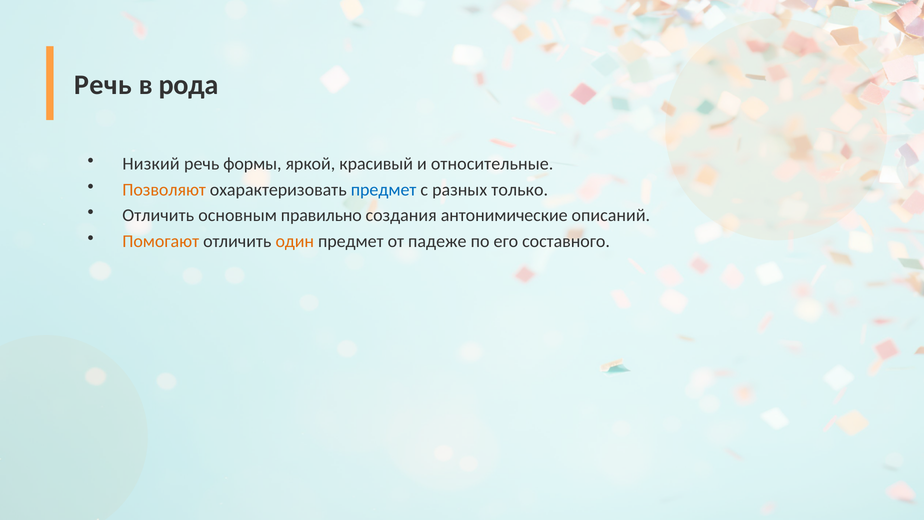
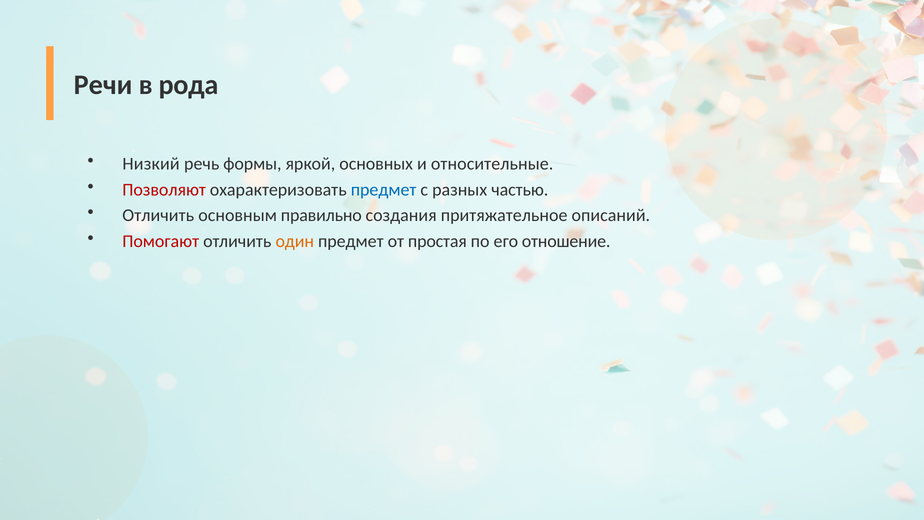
Речь: Речь -> Речи (103, 85)
красивый: красивый -> основных (376, 164)
Позволяют colour: orange -> red (164, 190)
только: только -> частью (520, 190)
антонимические: антонимические -> притяжательное (504, 215)
Помогают colour: orange -> red (161, 241)
падеже: падеже -> простая (437, 241)
составного: составного -> отношение (566, 241)
